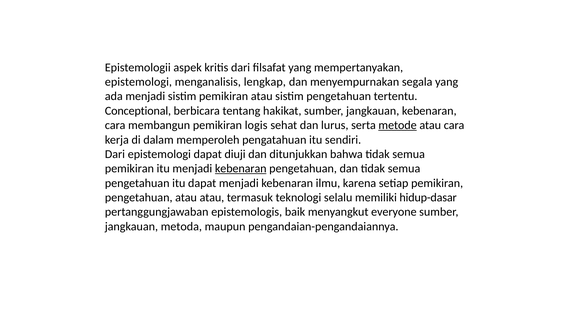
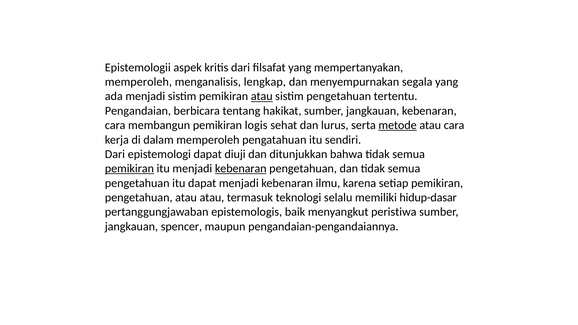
epistemologi: epistemologi -> memperoleh (138, 82)
atau underline: none -> present (262, 96)
Conceptional: Conceptional -> Pengandaian (138, 111)
pemikiran underline: none -> present (129, 169)
everyone: everyone -> peristiwa (394, 212)
metoda: metoda -> spencer (181, 226)
